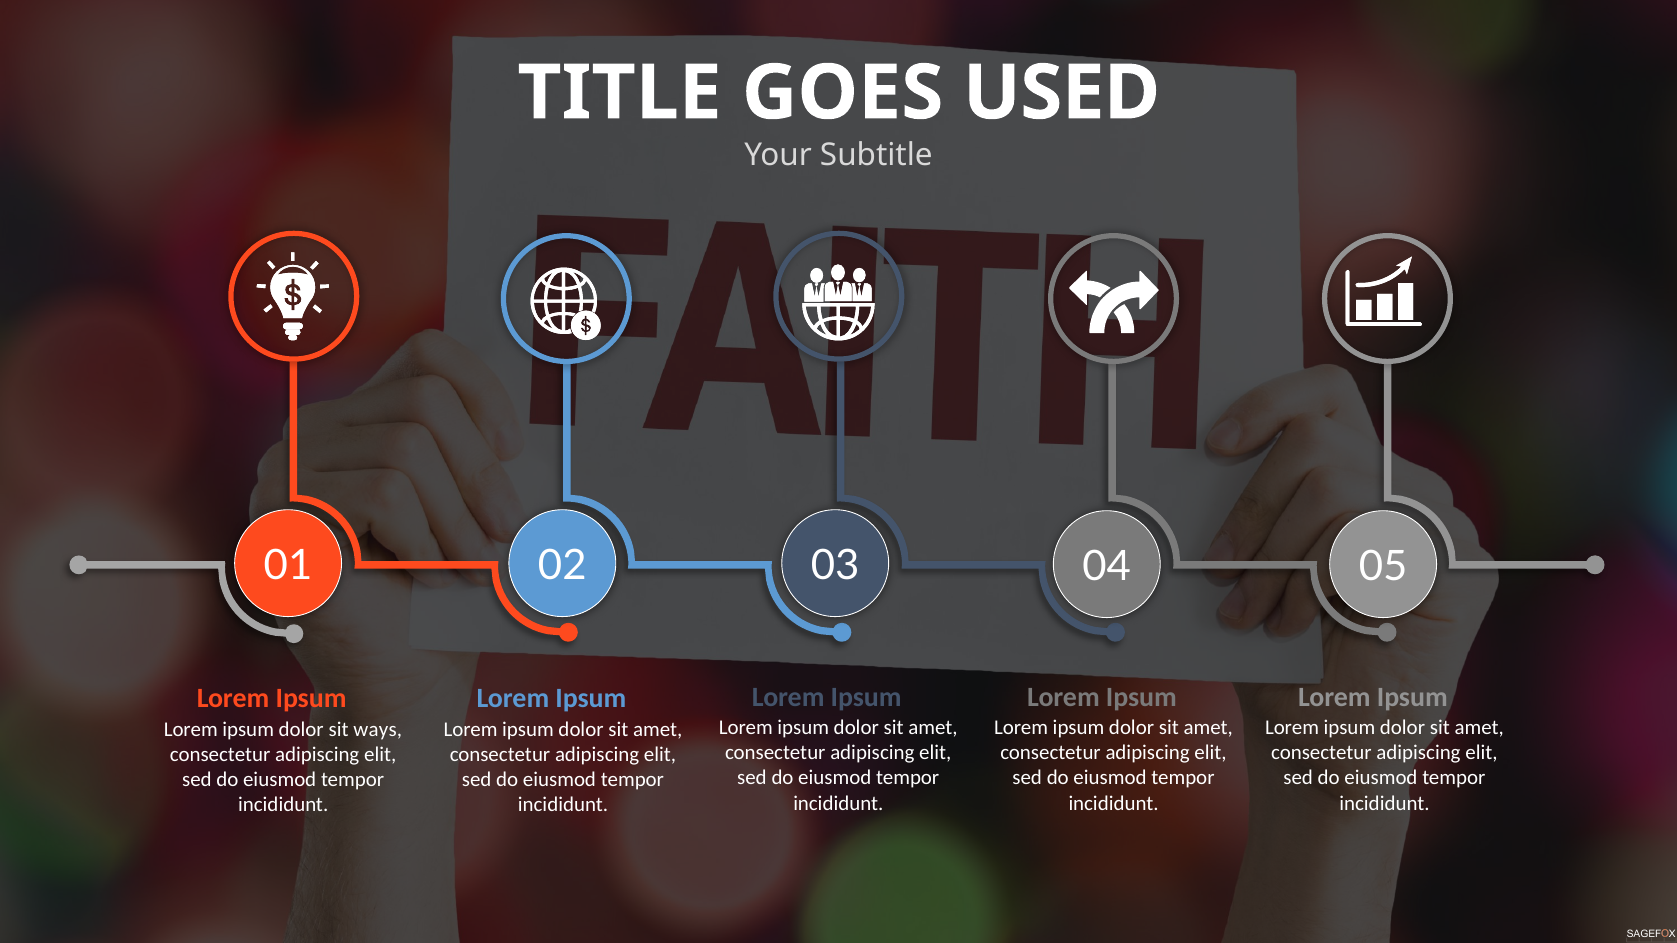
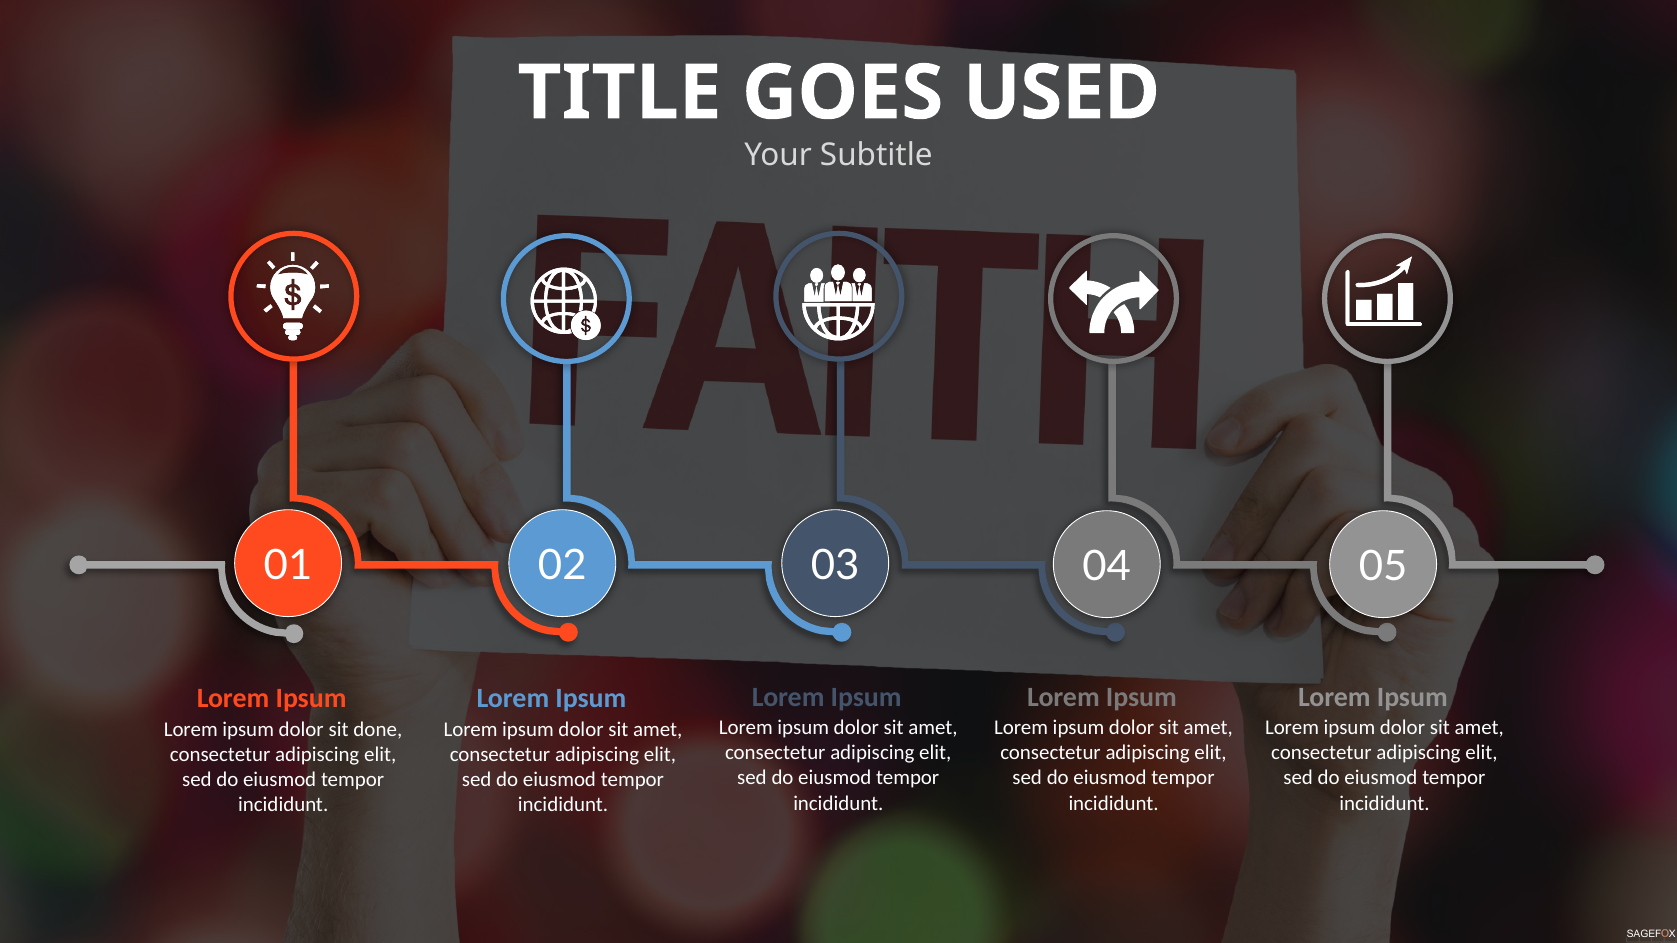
ways: ways -> done (378, 730)
